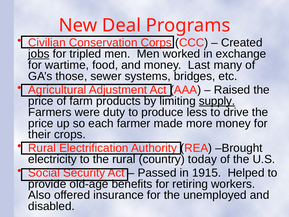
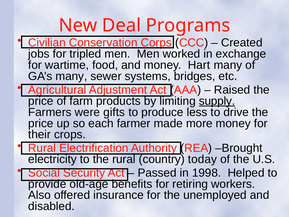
jobs underline: present -> none (39, 54)
Last: Last -> Hart (199, 65)
GA’s those: those -> many (71, 76)
duty: duty -> gifts (114, 112)
1915: 1915 -> 1998 (207, 173)
